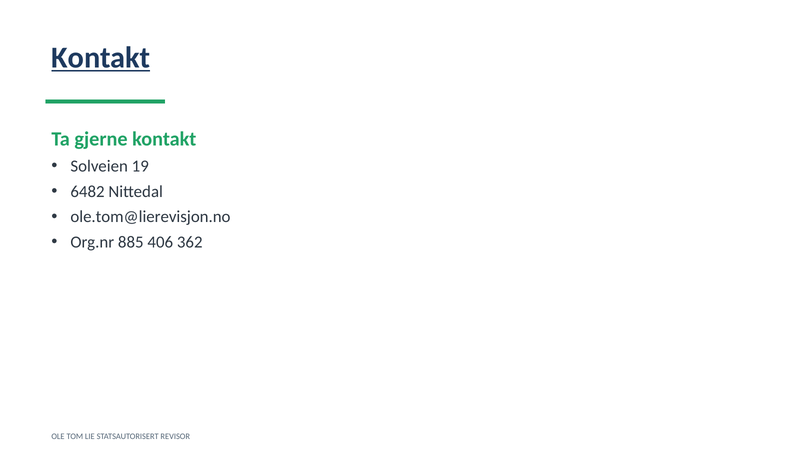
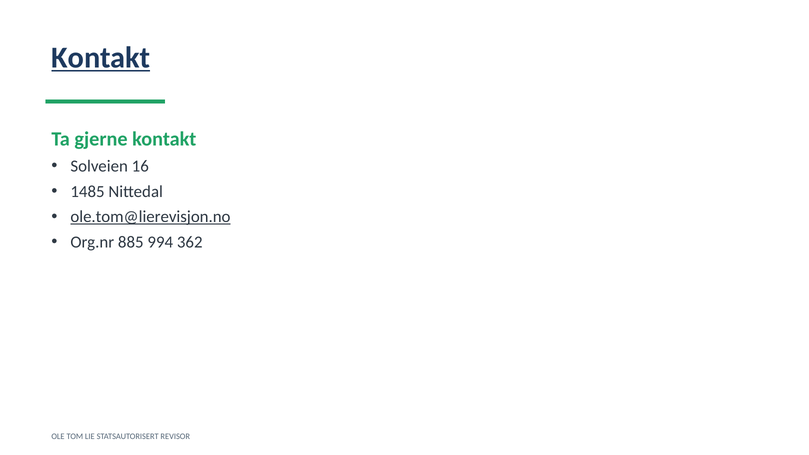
19: 19 -> 16 (140, 166)
6482: 6482 -> 1485 (88, 192)
ole.tom@lierevisjon.no underline: none -> present (150, 217)
406: 406 -> 994 (160, 242)
